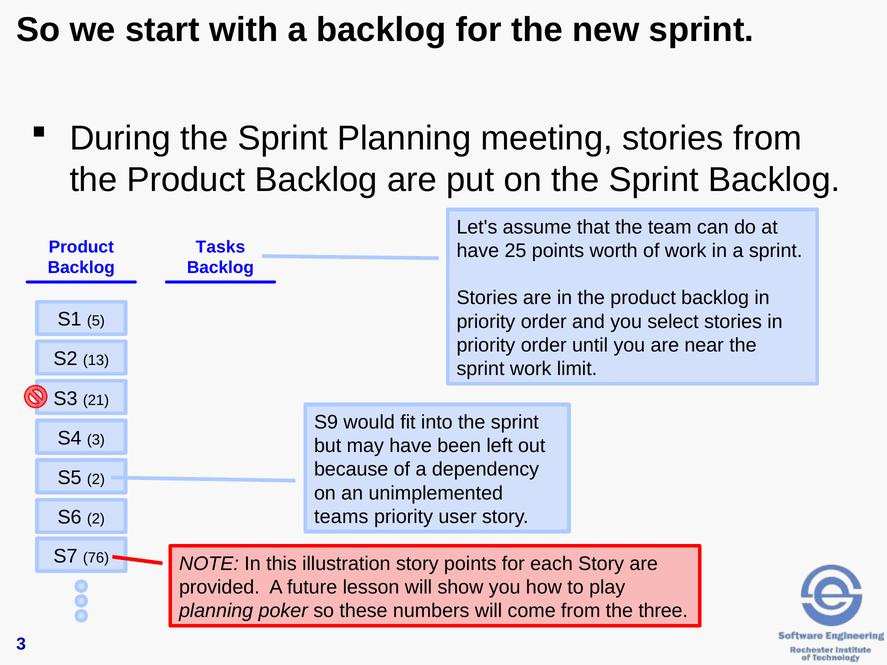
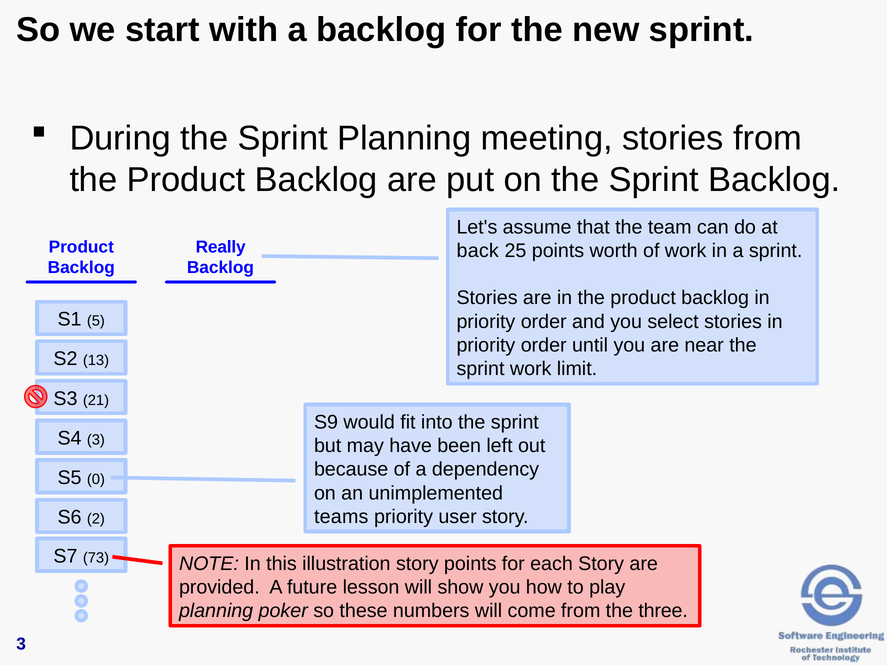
Tasks: Tasks -> Really (221, 247)
have: have -> back (478, 251)
S5 2: 2 -> 0 (96, 479)
76: 76 -> 73 (96, 558)
